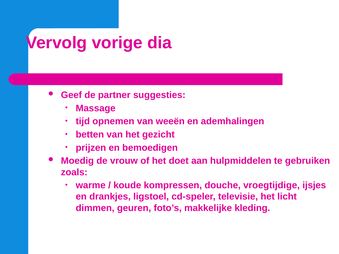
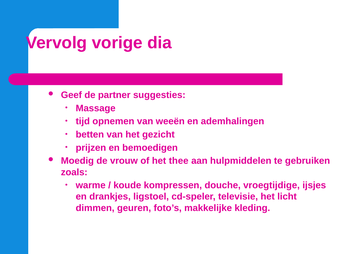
doet: doet -> thee (179, 161)
